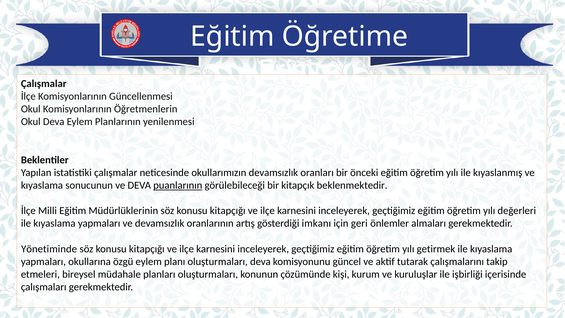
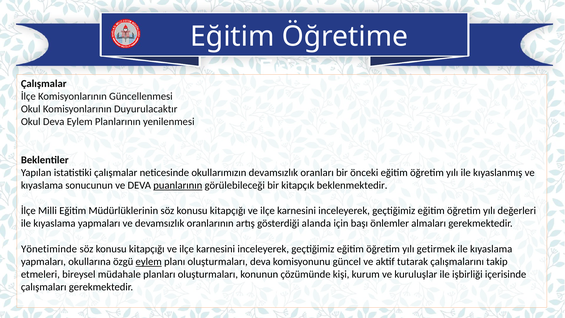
Öğretmenlerin: Öğretmenlerin -> Duyurulacaktır (146, 109)
imkanı: imkanı -> alanda (316, 223)
geri: geri -> başı (359, 223)
eylem underline: none -> present (149, 261)
